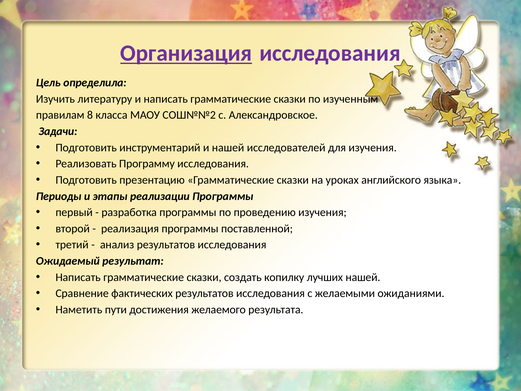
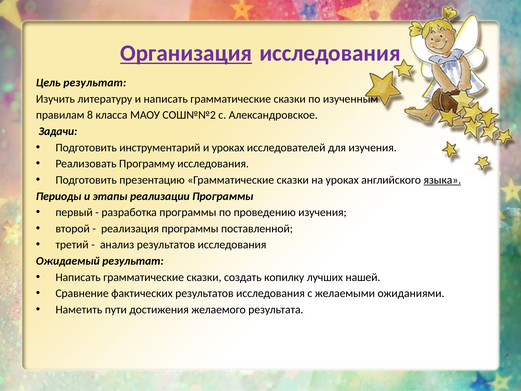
Цель определила: определила -> результат (95, 83)
и нашей: нашей -> уроках (228, 147)
языка underline: none -> present (442, 180)
